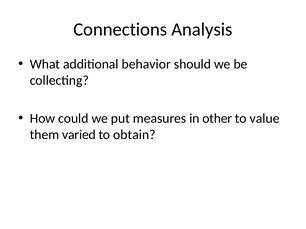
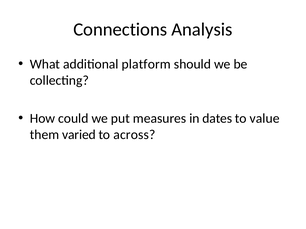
behavior: behavior -> platform (146, 64)
other: other -> dates (217, 119)
obtain: obtain -> across (134, 135)
